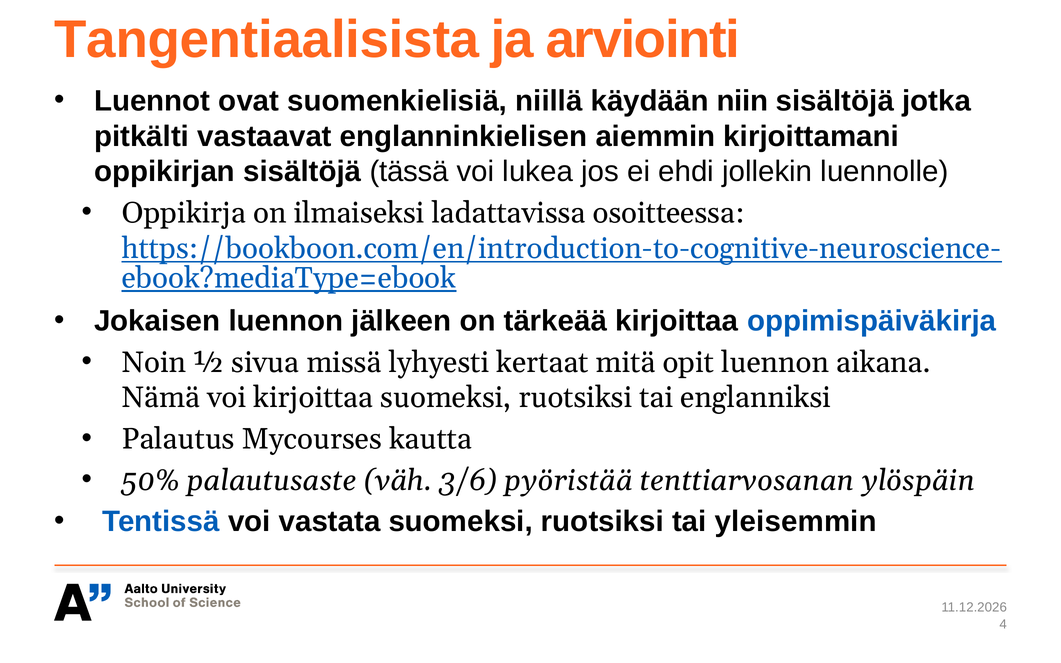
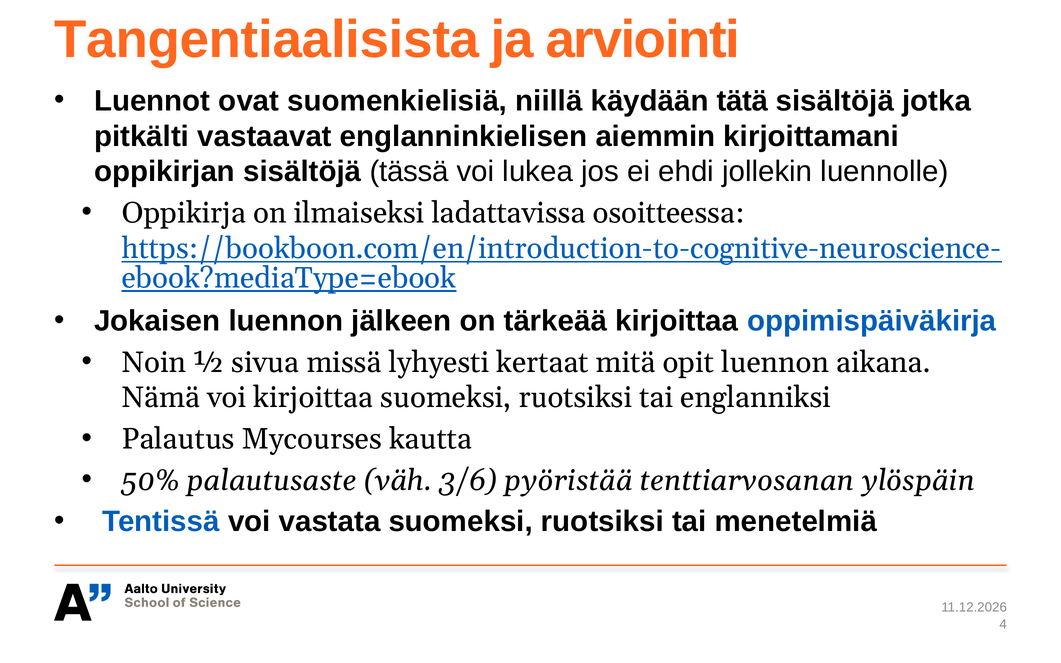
niin: niin -> tätä (742, 101)
yleisemmin: yleisemmin -> menetelmiä (796, 522)
